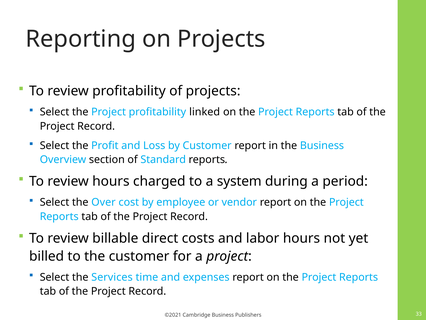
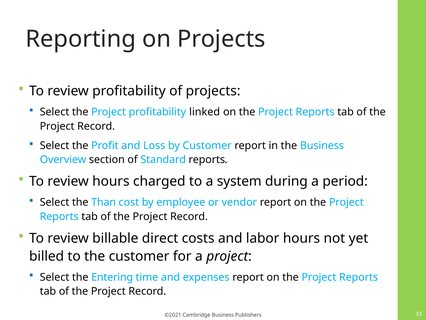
Over: Over -> Than (104, 202)
Services: Services -> Entering (112, 277)
